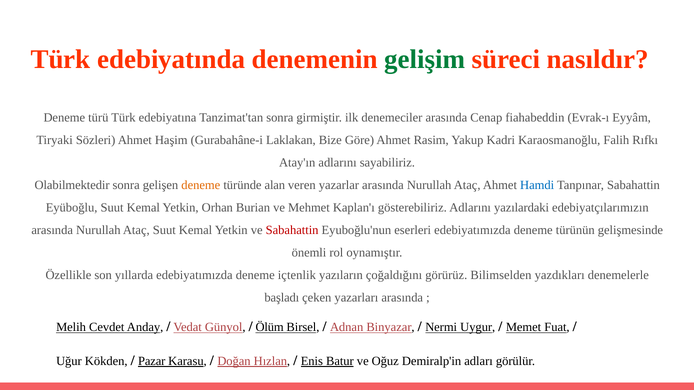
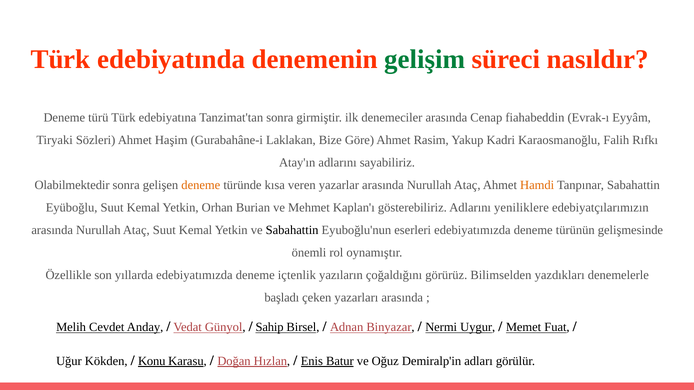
alan: alan -> kısa (275, 185)
Hamdi colour: blue -> orange (537, 185)
yazılardaki: yazılardaki -> yeniliklere (521, 208)
Sabahattin colour: red -> black (292, 230)
Ölüm: Ölüm -> Sahip (270, 328)
Pazar: Pazar -> Konu (152, 361)
